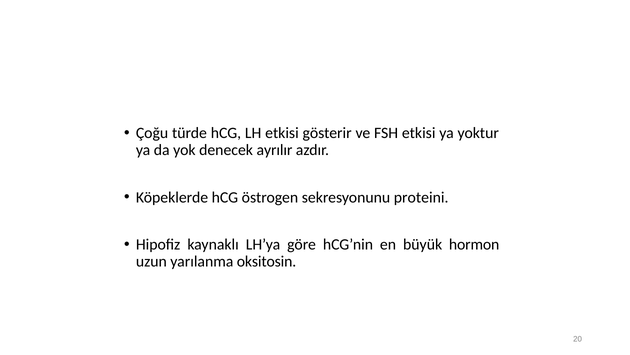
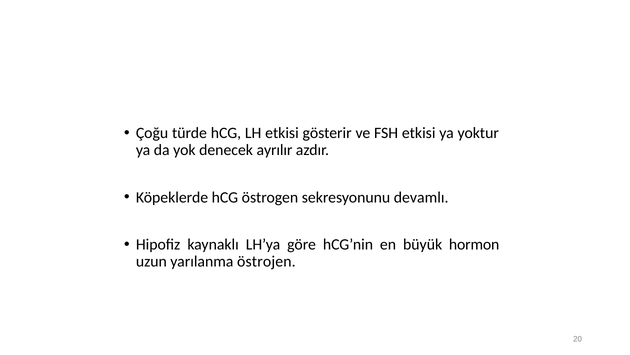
proteini: proteini -> devamlı (421, 197)
oksitosin: oksitosin -> östrojen (266, 261)
